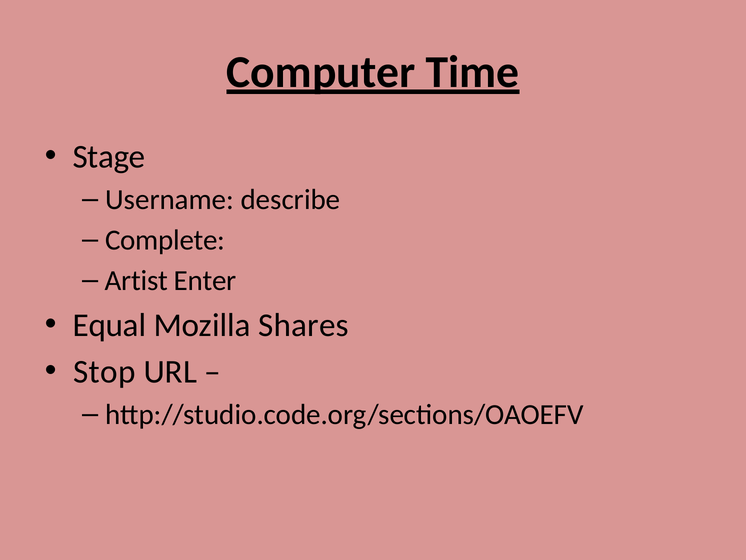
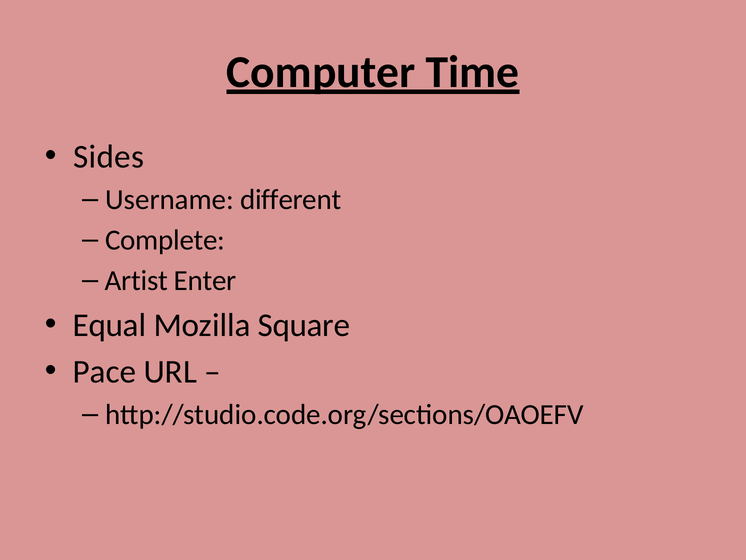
Stage: Stage -> Sides (109, 156)
describe: describe -> different (291, 199)
Shares: Shares -> Square (304, 325)
Stop: Stop -> Pace (104, 371)
